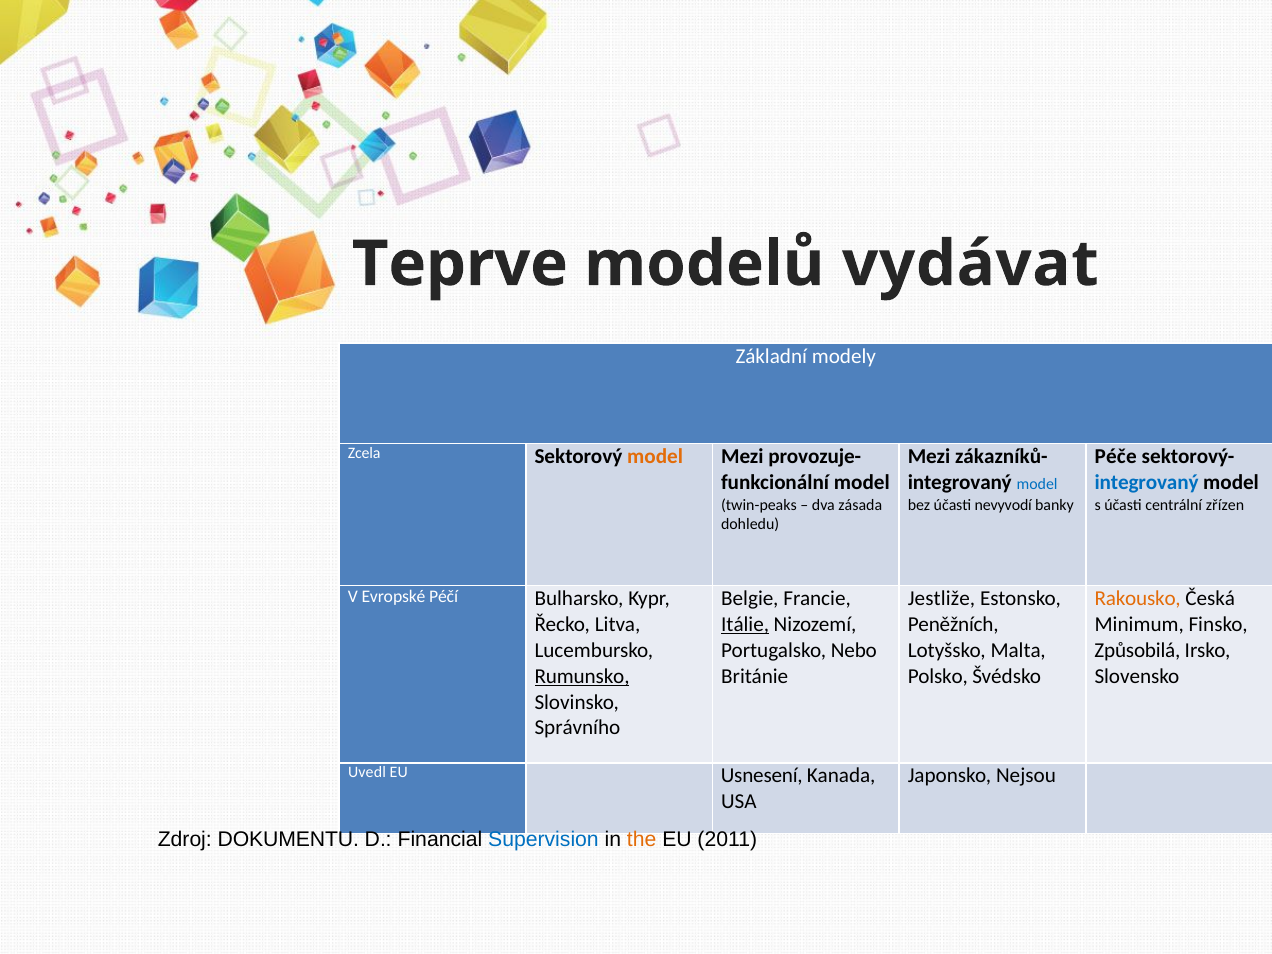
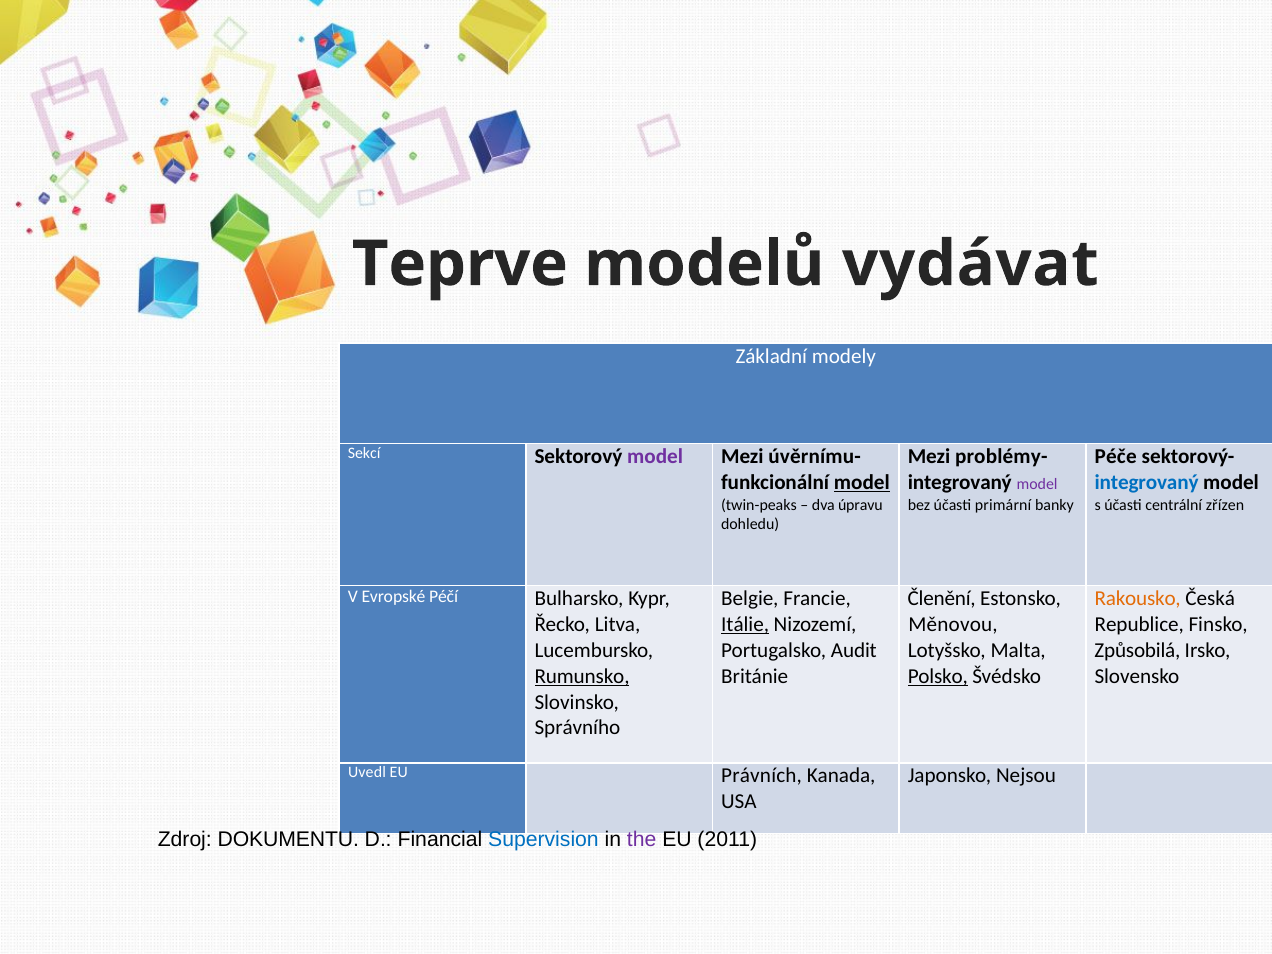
Zcela: Zcela -> Sekcí (364, 454)
model colour: orange -> purple (655, 457)
provozuje-: provozuje- -> úvěrnímu- (815, 457)
zákazníků-: zákazníků- -> problémy- (1001, 457)
model underline: none -> present (862, 483)
model colour: blue -> purple (1037, 484)
zásada: zásada -> úpravu (860, 505)
nevyvodí: nevyvodí -> primární (1003, 505)
Jestliže: Jestliže -> Členění (942, 599)
Peněžních: Peněžních -> Měnovou (953, 625)
Minimum: Minimum -> Republice (1139, 625)
Nebo: Nebo -> Audit (854, 650)
Polsko underline: none -> present (938, 676)
Usnesení: Usnesení -> Právních (762, 776)
the colour: orange -> purple (642, 839)
